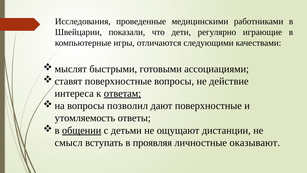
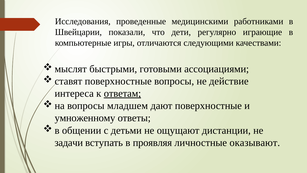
позволил: позволил -> младшем (128, 106)
утомляемость: утомляемость -> умноженному (85, 118)
общении underline: present -> none (82, 130)
смысл: смысл -> задачи (69, 142)
